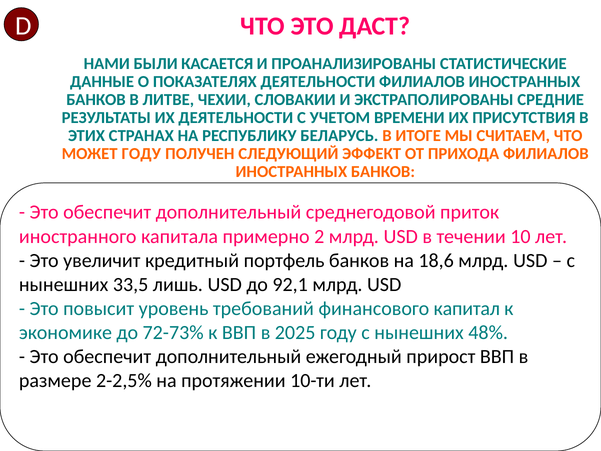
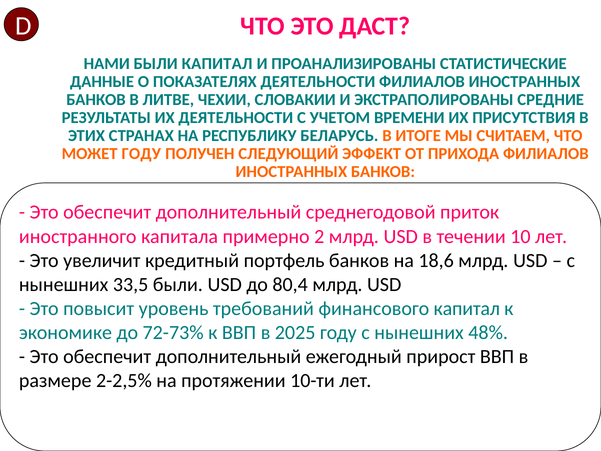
БЫЛИ КАСАЕТСЯ: КАСАЕТСЯ -> КАПИТАЛ (217, 63)
33,5 лишь: лишь -> были (178, 284)
92,1: 92,1 -> 80,4 (290, 284)
